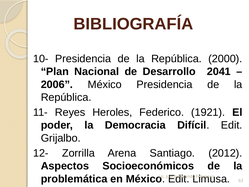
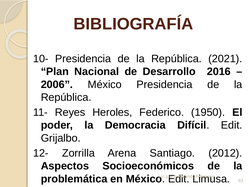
2000: 2000 -> 2021 (225, 59)
2041: 2041 -> 2016 (219, 72)
1921: 1921 -> 1950 (208, 112)
